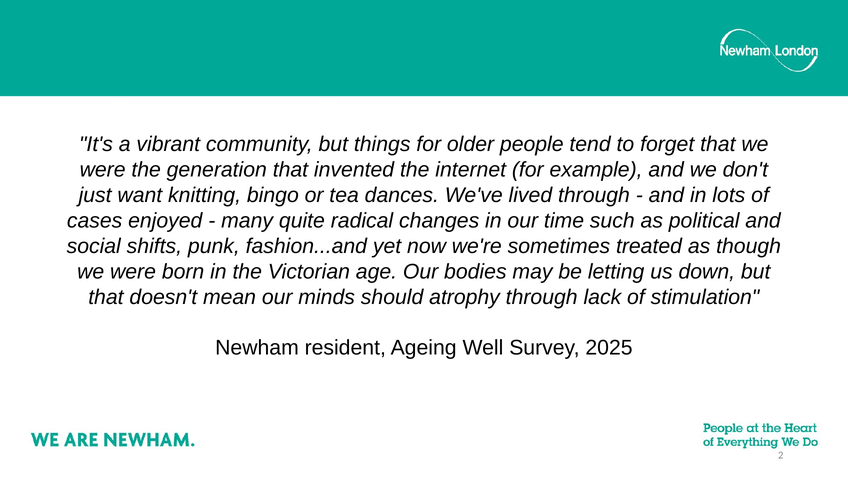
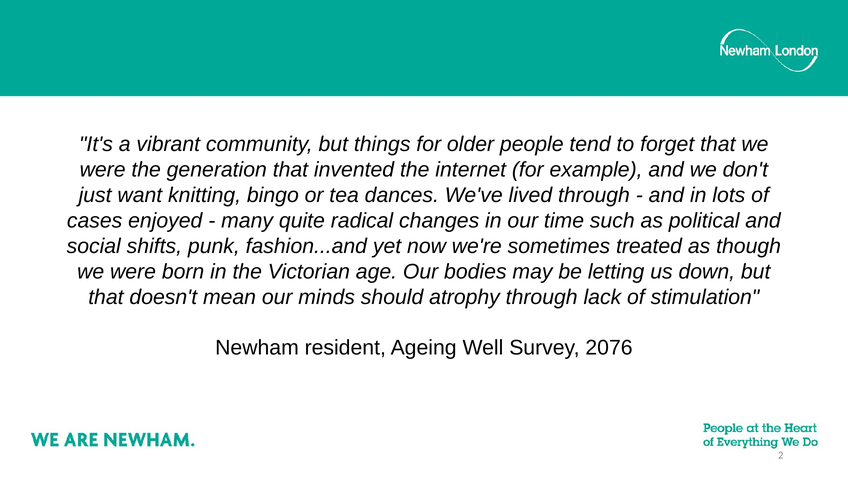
2025: 2025 -> 2076 (609, 348)
